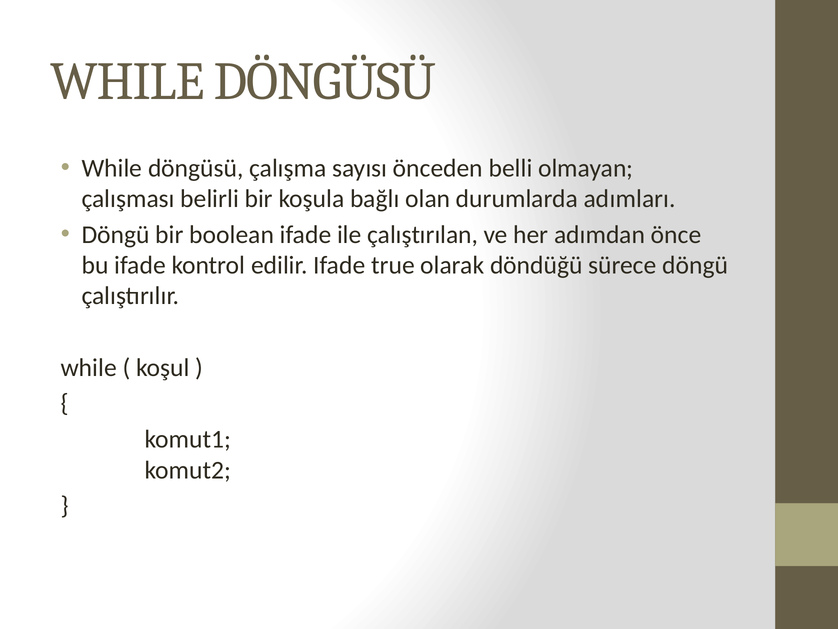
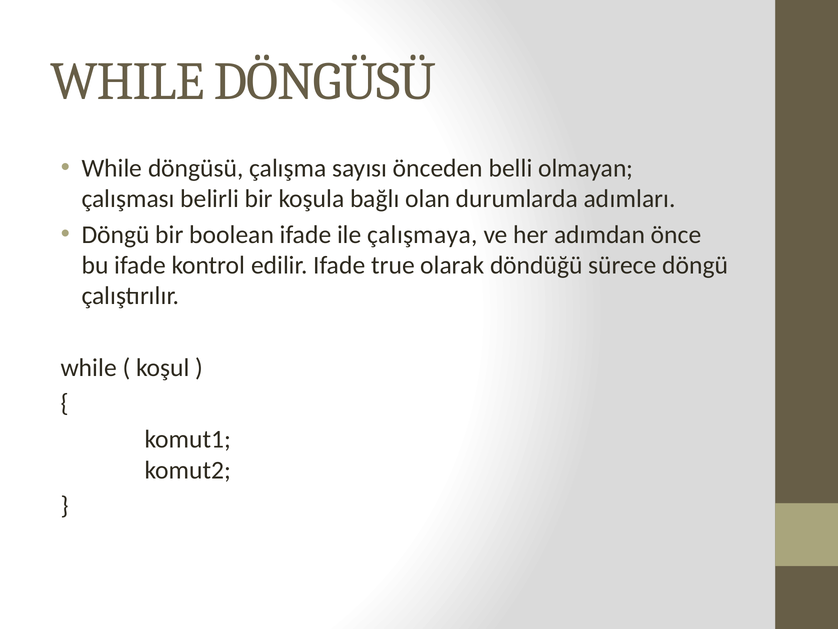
çalıştırılan: çalıştırılan -> çalışmaya (422, 234)
